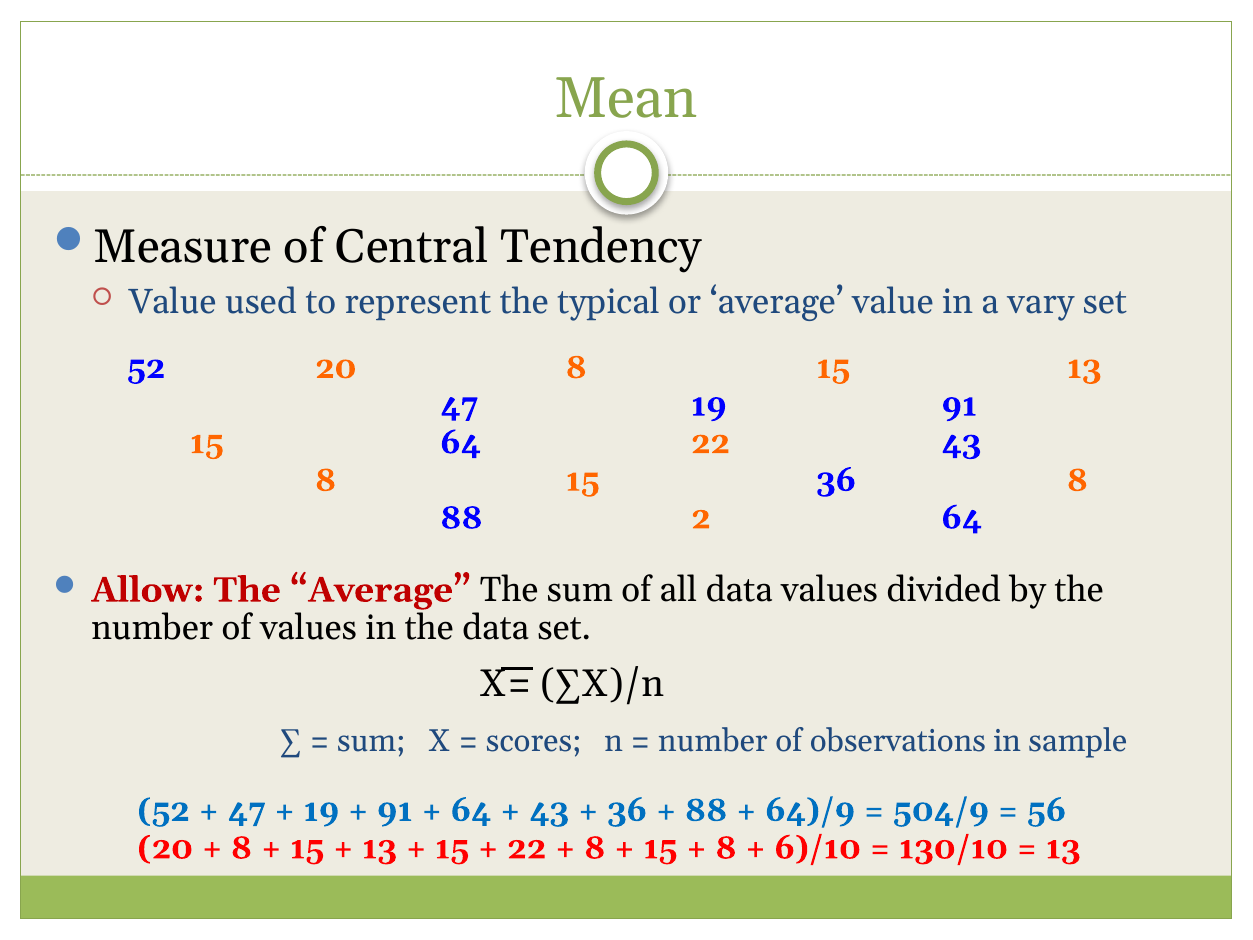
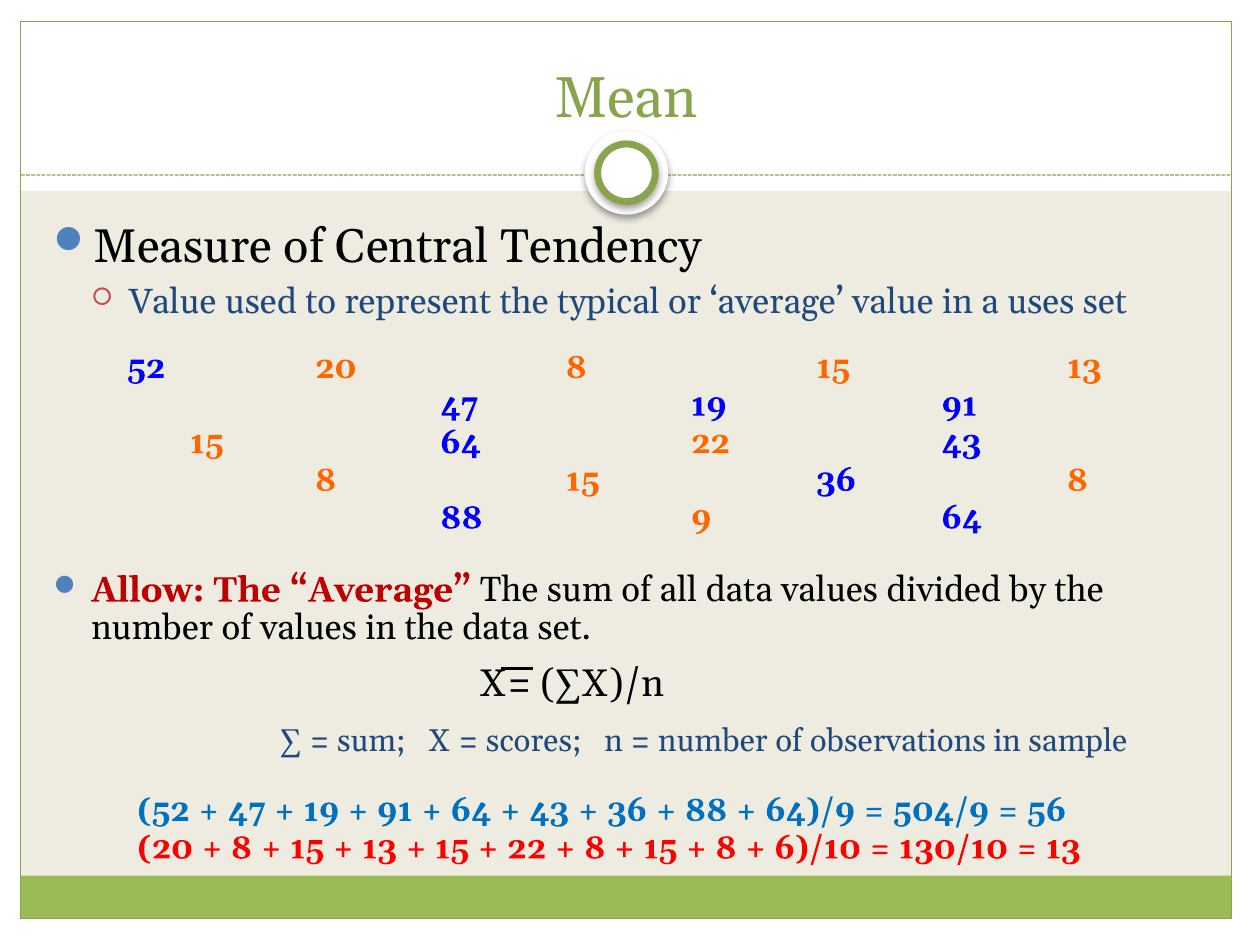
vary: vary -> uses (1041, 302)
2: 2 -> 9 (701, 518)
